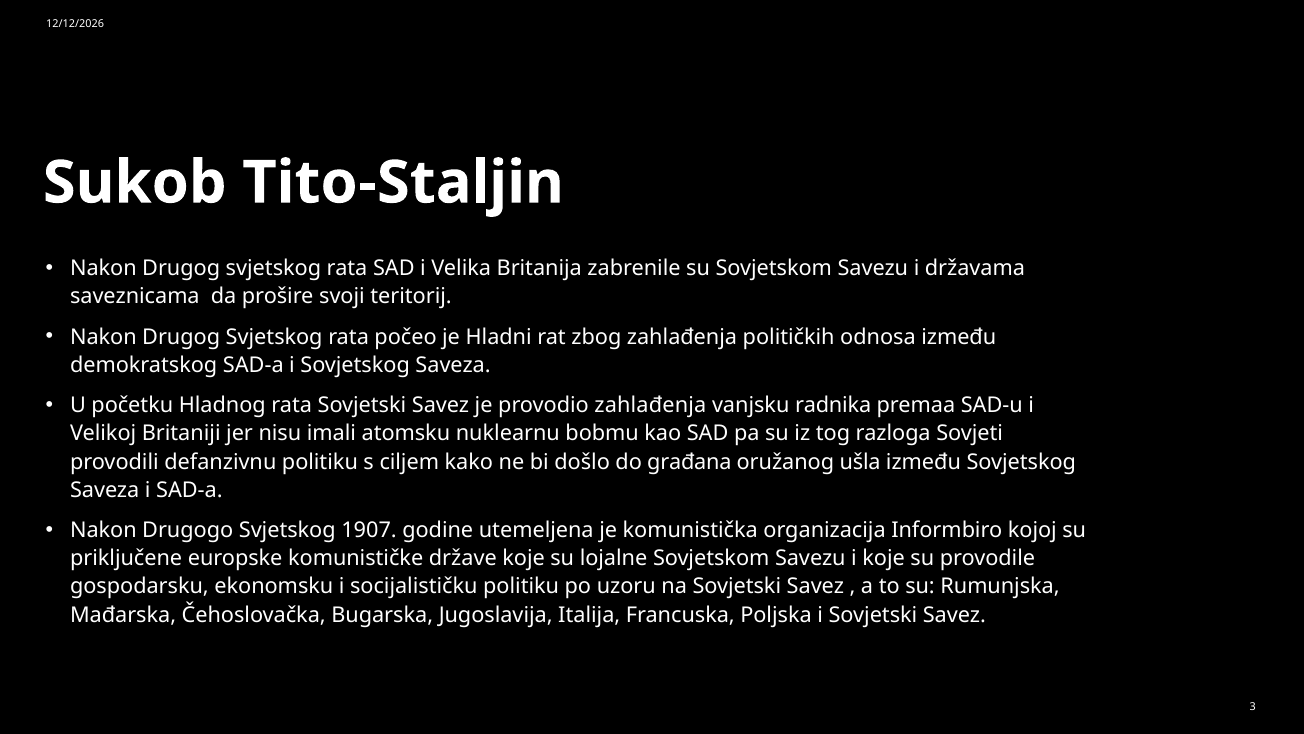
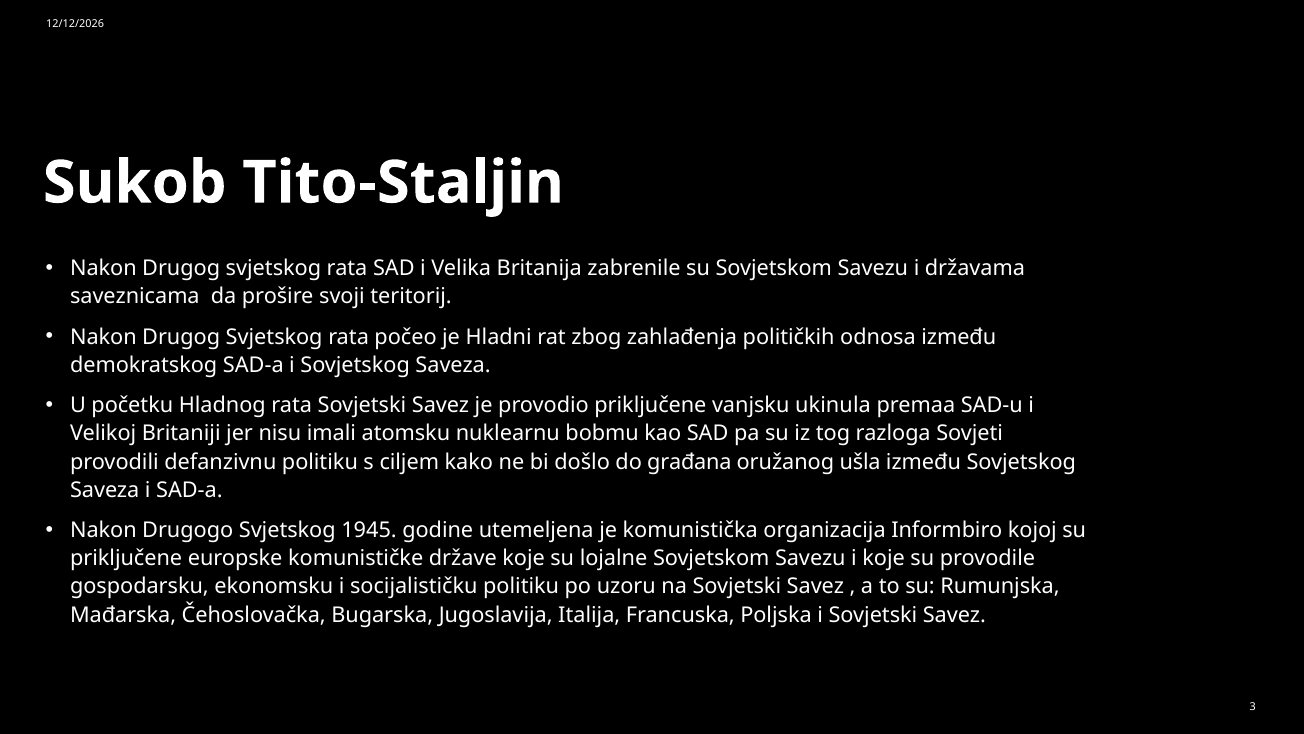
provodio zahlađenja: zahlađenja -> priključene (650, 405)
radnika: radnika -> ukinula (833, 405)
1907: 1907 -> 1945 (369, 530)
